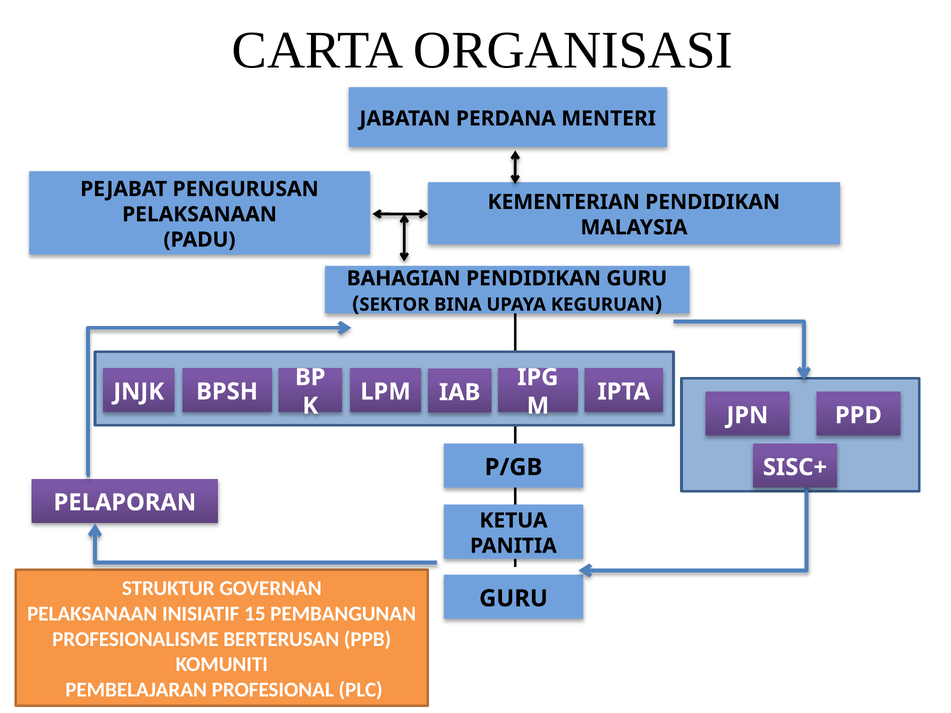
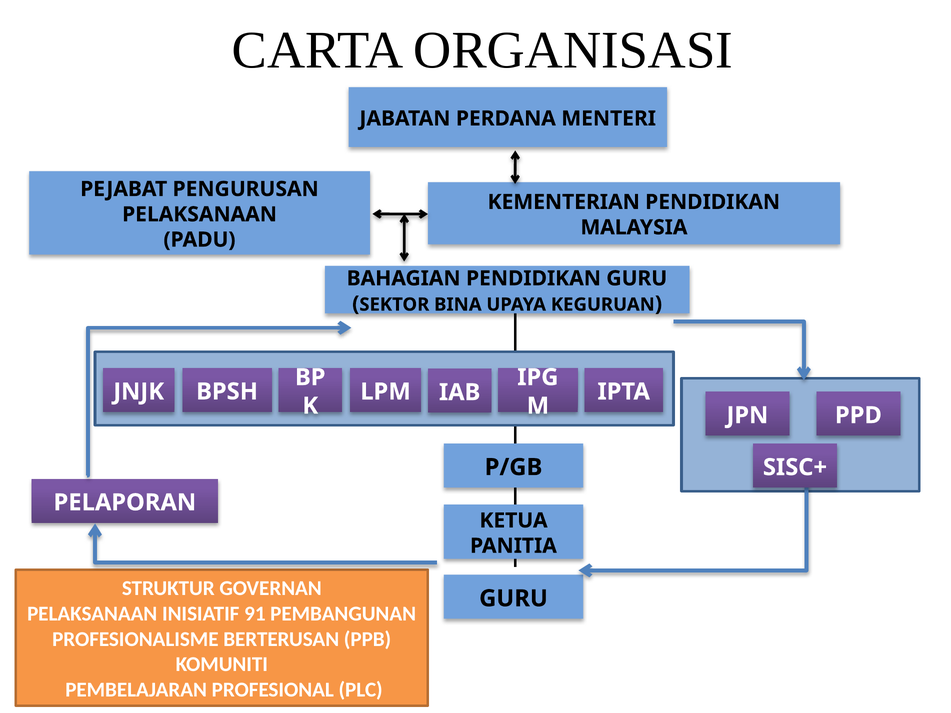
15: 15 -> 91 (255, 614)
